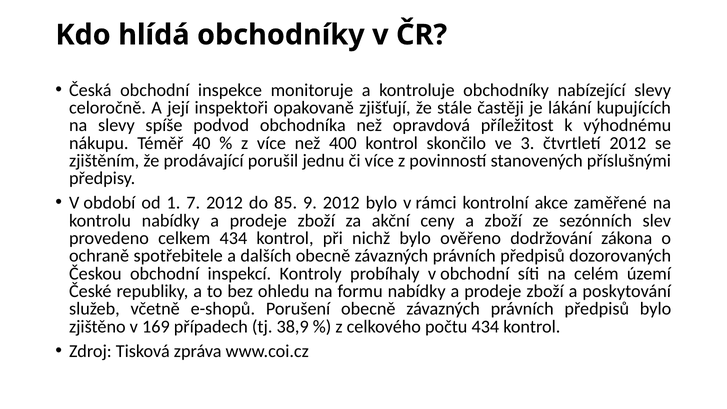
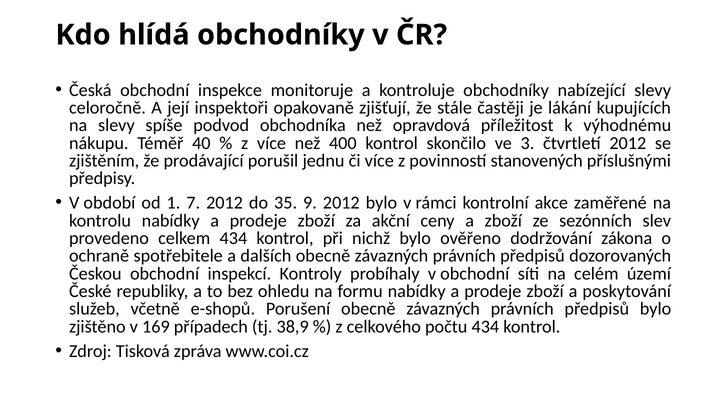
85: 85 -> 35 (286, 203)
